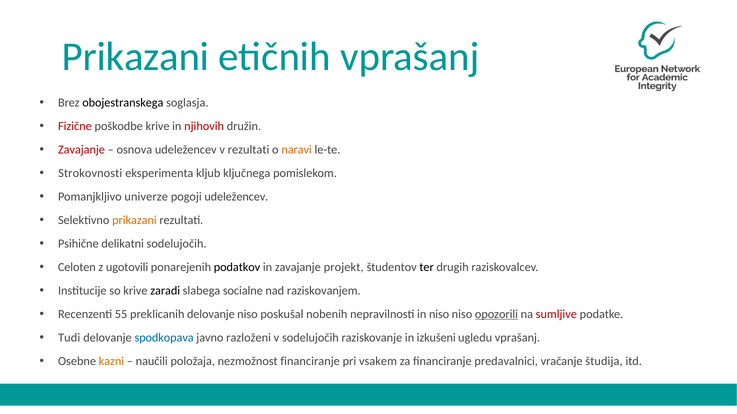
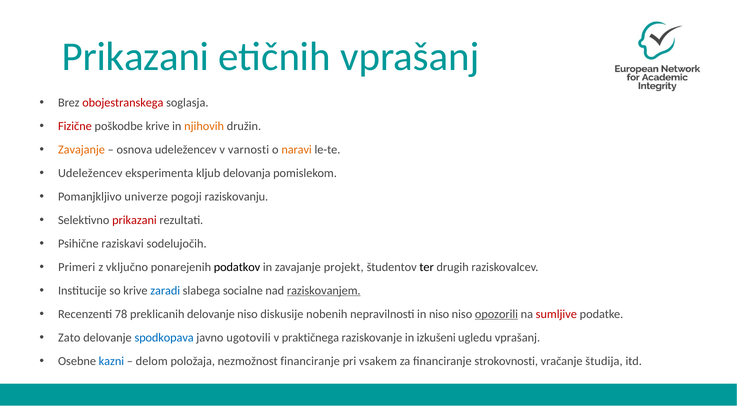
obojestranskega colour: black -> red (123, 103)
njihovih colour: red -> orange (204, 126)
Zavajanje colour: red -> orange (81, 150)
v rezultati: rezultati -> varnosti (248, 150)
Strokovnosti: Strokovnosti -> Udeležencev (90, 173)
ključnega: ključnega -> delovanja (247, 173)
pogoji udeležencev: udeležencev -> raziskovanju (236, 197)
prikazani colour: orange -> red (134, 220)
delikatni: delikatni -> raziskavi (123, 244)
Celoten: Celoten -> Primeri (77, 267)
ugotovili: ugotovili -> vključno (127, 267)
zaradi colour: black -> blue (165, 291)
raziskovanjem underline: none -> present (324, 291)
55: 55 -> 78 (121, 314)
poskušal: poskušal -> diskusije (282, 314)
Tudi: Tudi -> Zato (69, 338)
razloženi: razloženi -> ugotovili (249, 338)
v sodelujočih: sodelujočih -> praktičnega (310, 338)
kazni colour: orange -> blue (111, 361)
naučili: naučili -> delom (152, 361)
predavalnici: predavalnici -> strokovnosti (506, 361)
